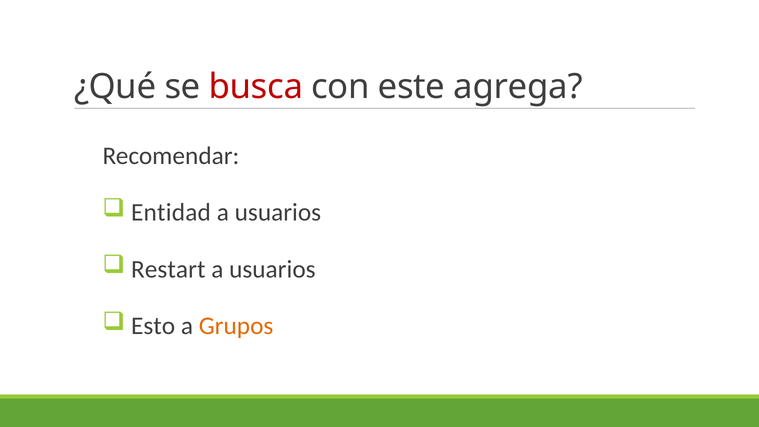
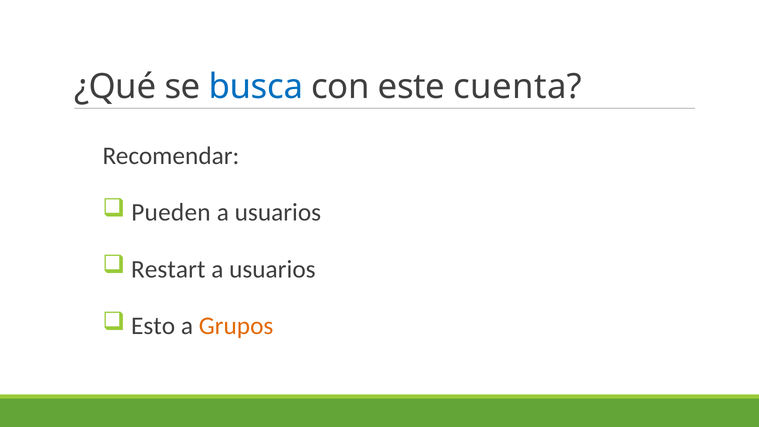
busca colour: red -> blue (256, 87)
agrega: agrega -> cuenta (518, 87)
Entidad: Entidad -> Pueden (171, 213)
